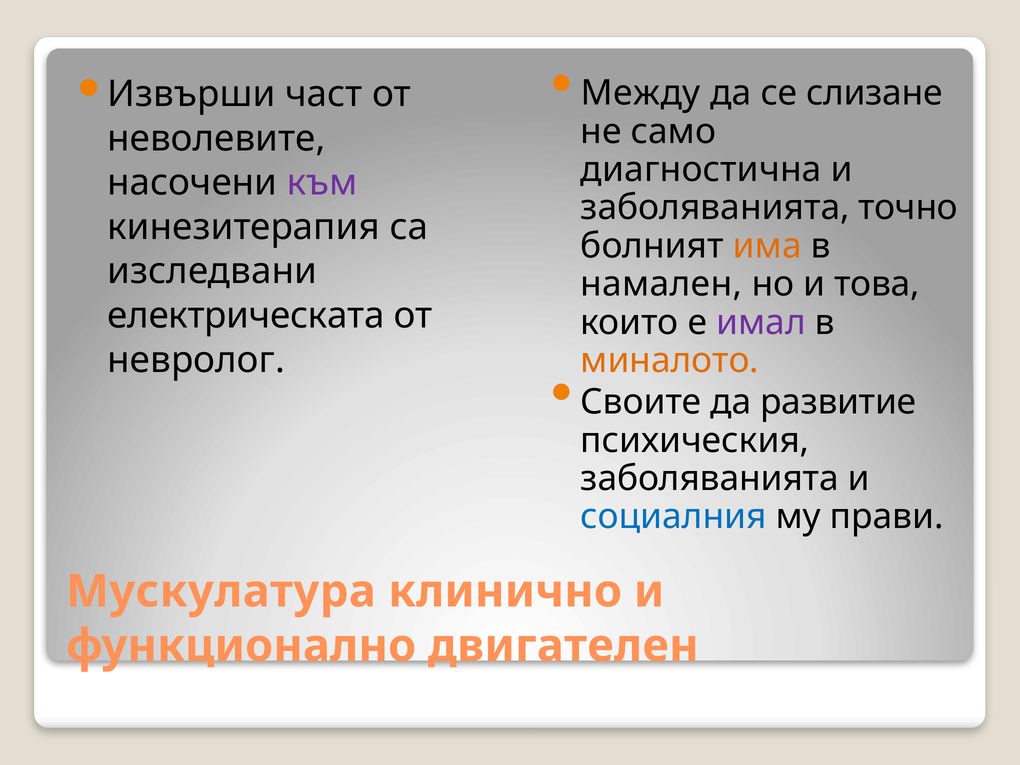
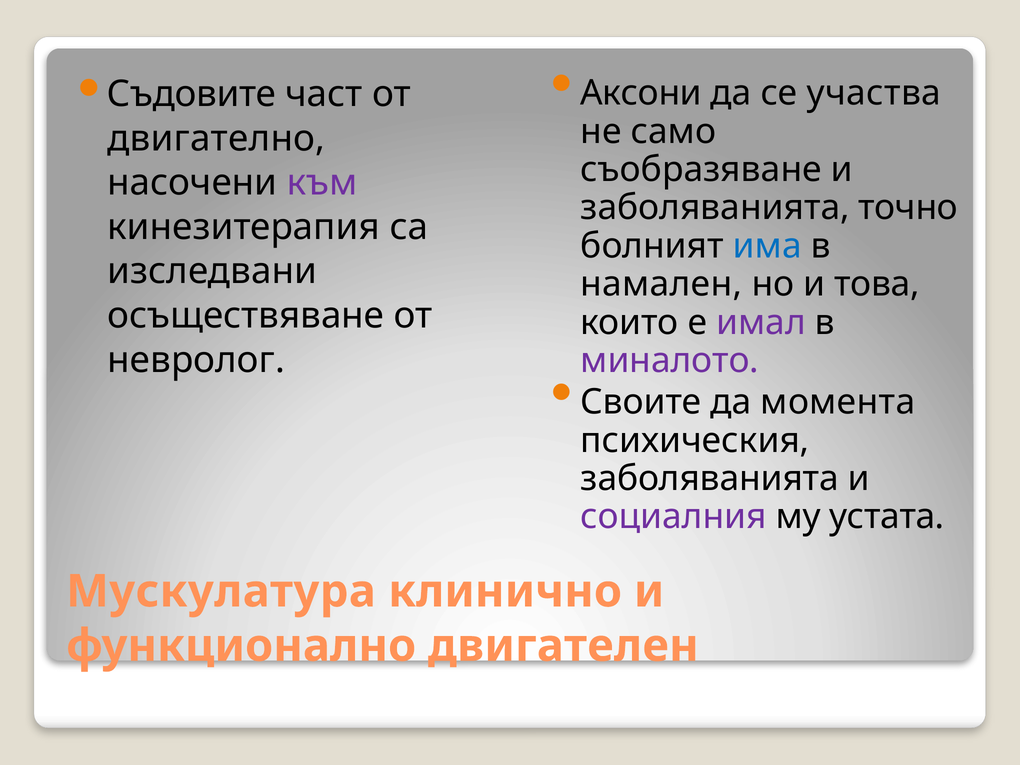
Между: Между -> Аксони (641, 93)
слизане: слизане -> участва (874, 93)
Извърши: Извърши -> Съдовите (192, 94)
неволевите: неволевите -> двигателно (216, 138)
диагностична: диагностична -> съобразяване (701, 170)
има colour: orange -> blue (767, 246)
електрическата: електрическата -> осъществяване (246, 316)
миналото colour: orange -> purple (670, 361)
развитие: развитие -> момента (838, 402)
социалния colour: blue -> purple (674, 517)
прави: прави -> устата (887, 517)
